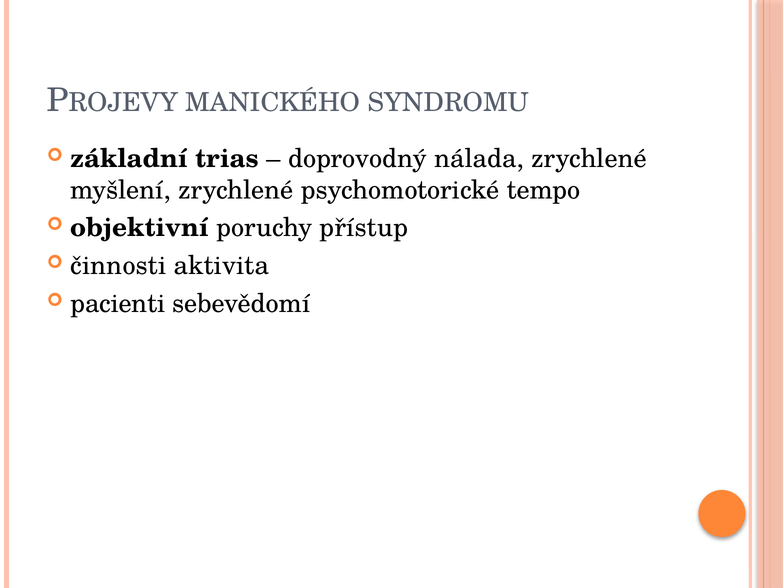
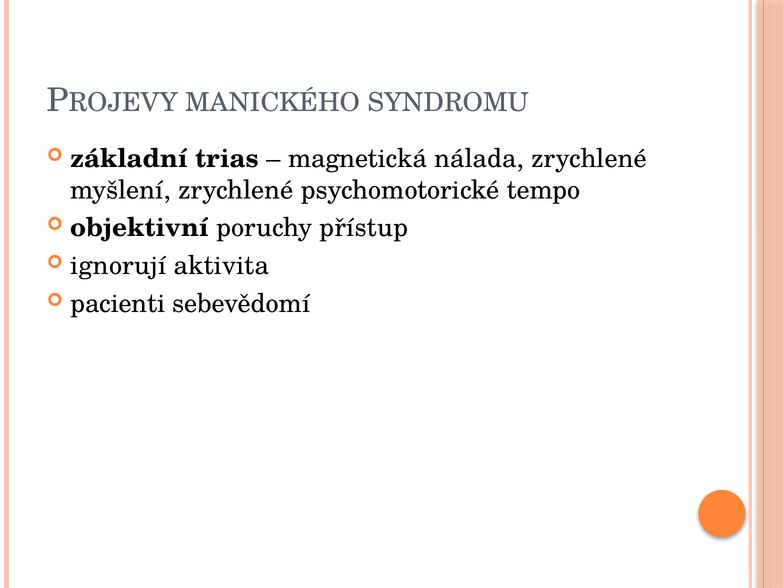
doprovodný: doprovodný -> magnetická (358, 158)
činnosti: činnosti -> ignorují (118, 265)
